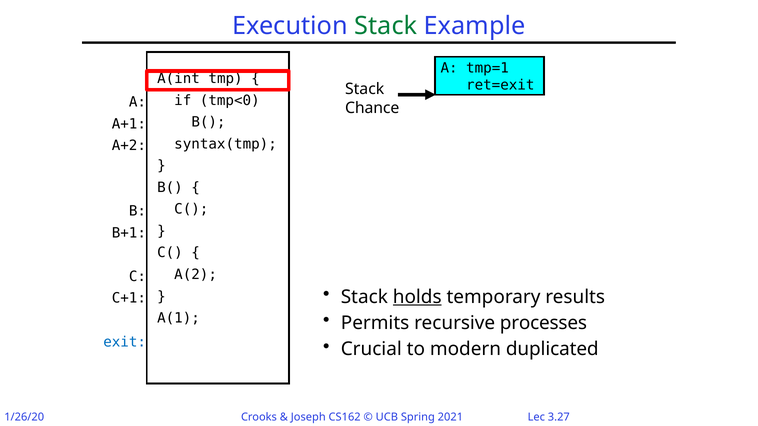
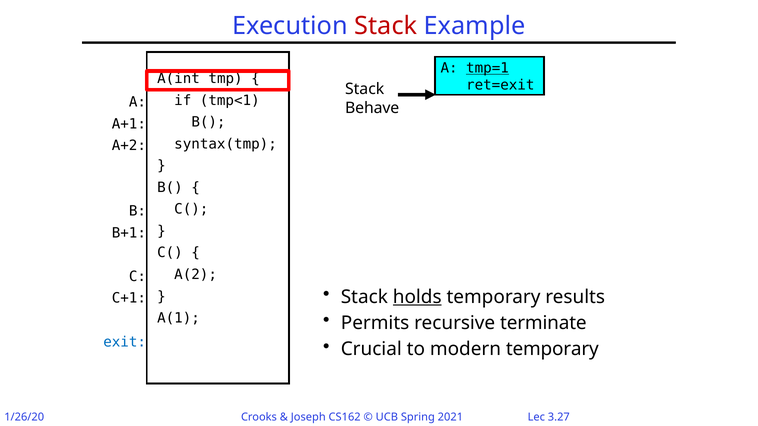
Stack colour: green -> red (386, 26)
tmp=1 underline: none -> present (488, 68)
tmp<0: tmp<0 -> tmp<1 (230, 100)
Chance: Chance -> Behave (372, 108)
processes: processes -> terminate (543, 323)
modern duplicated: duplicated -> temporary (552, 349)
